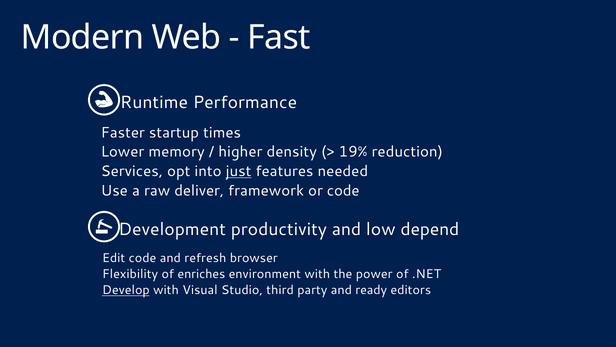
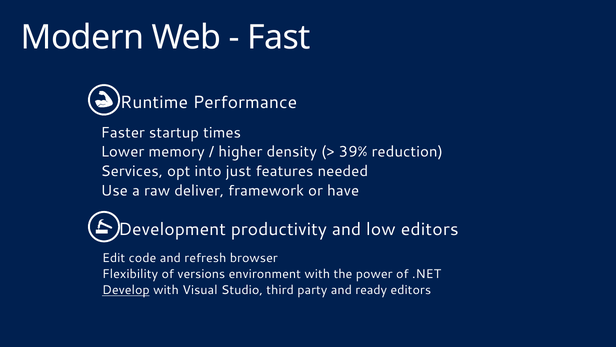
19%: 19% -> 39% (353, 152)
just underline: present -> none (239, 171)
or code: code -> have (343, 190)
low depend: depend -> editors (430, 229)
enriches: enriches -> versions (201, 274)
